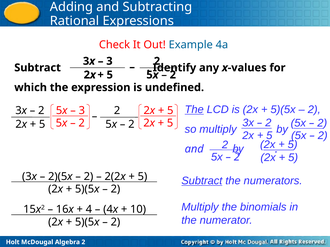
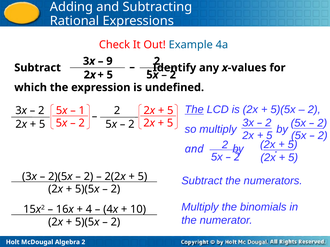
3: 3 -> 9 (109, 61)
3: 3 -> 1 (82, 111)
Subtract underline: present -> none (202, 181)
